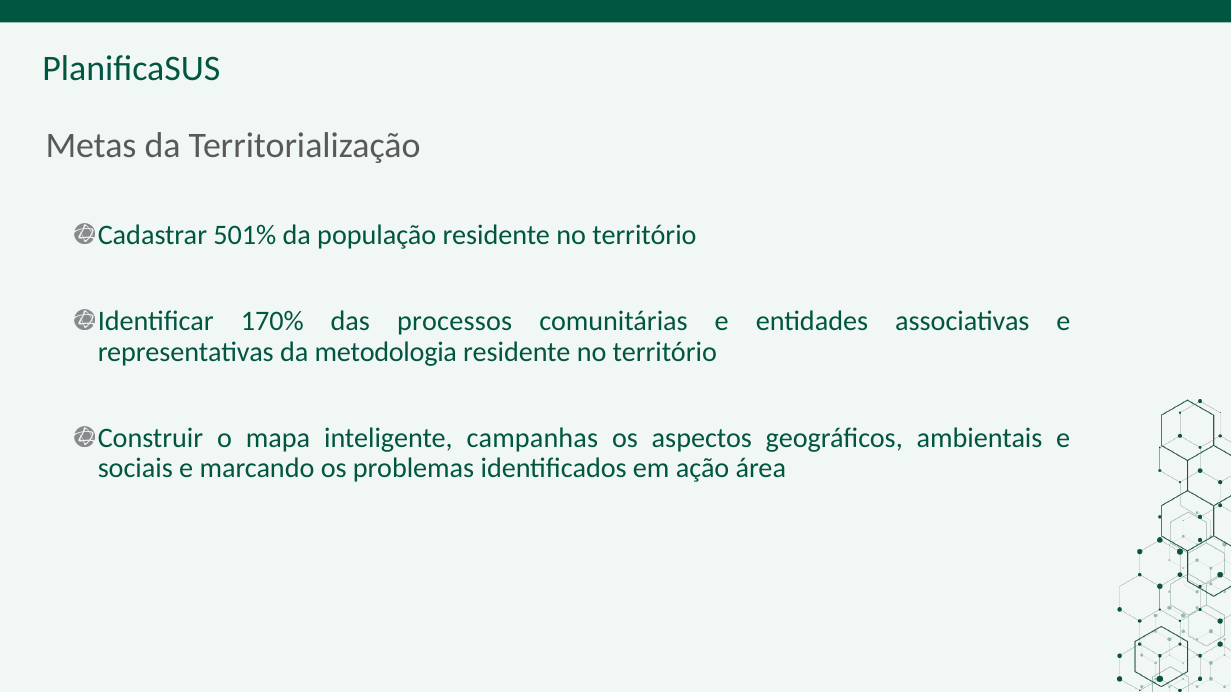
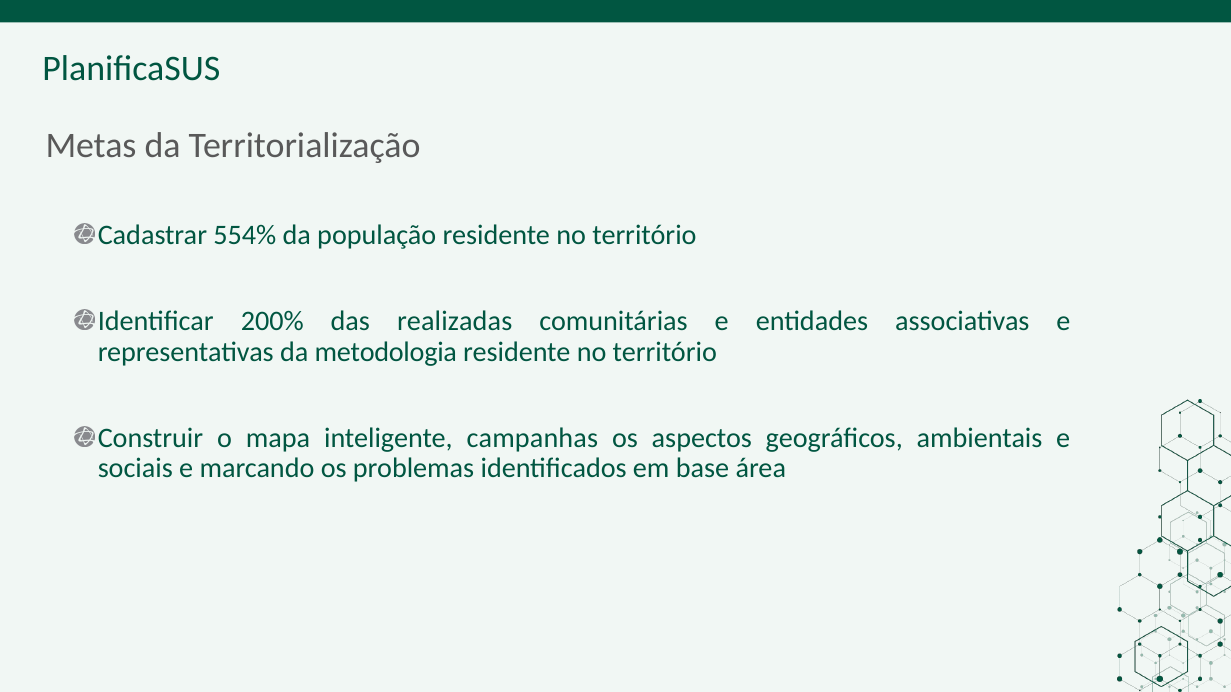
501%: 501% -> 554% (245, 235)
170%: 170% -> 200% (272, 321)
processos: processos -> realizadas (455, 321)
ação: ação -> base (703, 469)
